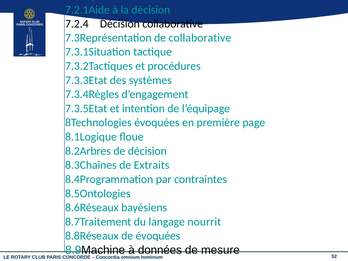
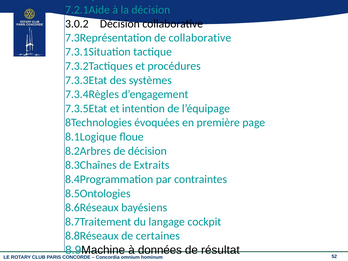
7.2.4: 7.2.4 -> 3.0.2 (77, 24)
langage nourrit: nourrit -> cockpit (204, 222)
de évoquées: évoquées -> certaines (158, 236)
mesure: mesure -> résultat (220, 250)
